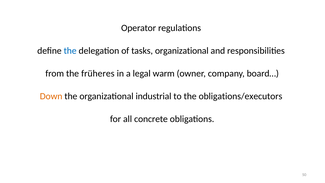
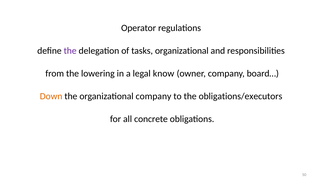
the colour: blue -> purple (70, 51)
früheres: früheres -> lowering (98, 73)
warm: warm -> know (164, 73)
organizational industrial: industrial -> company (153, 96)
